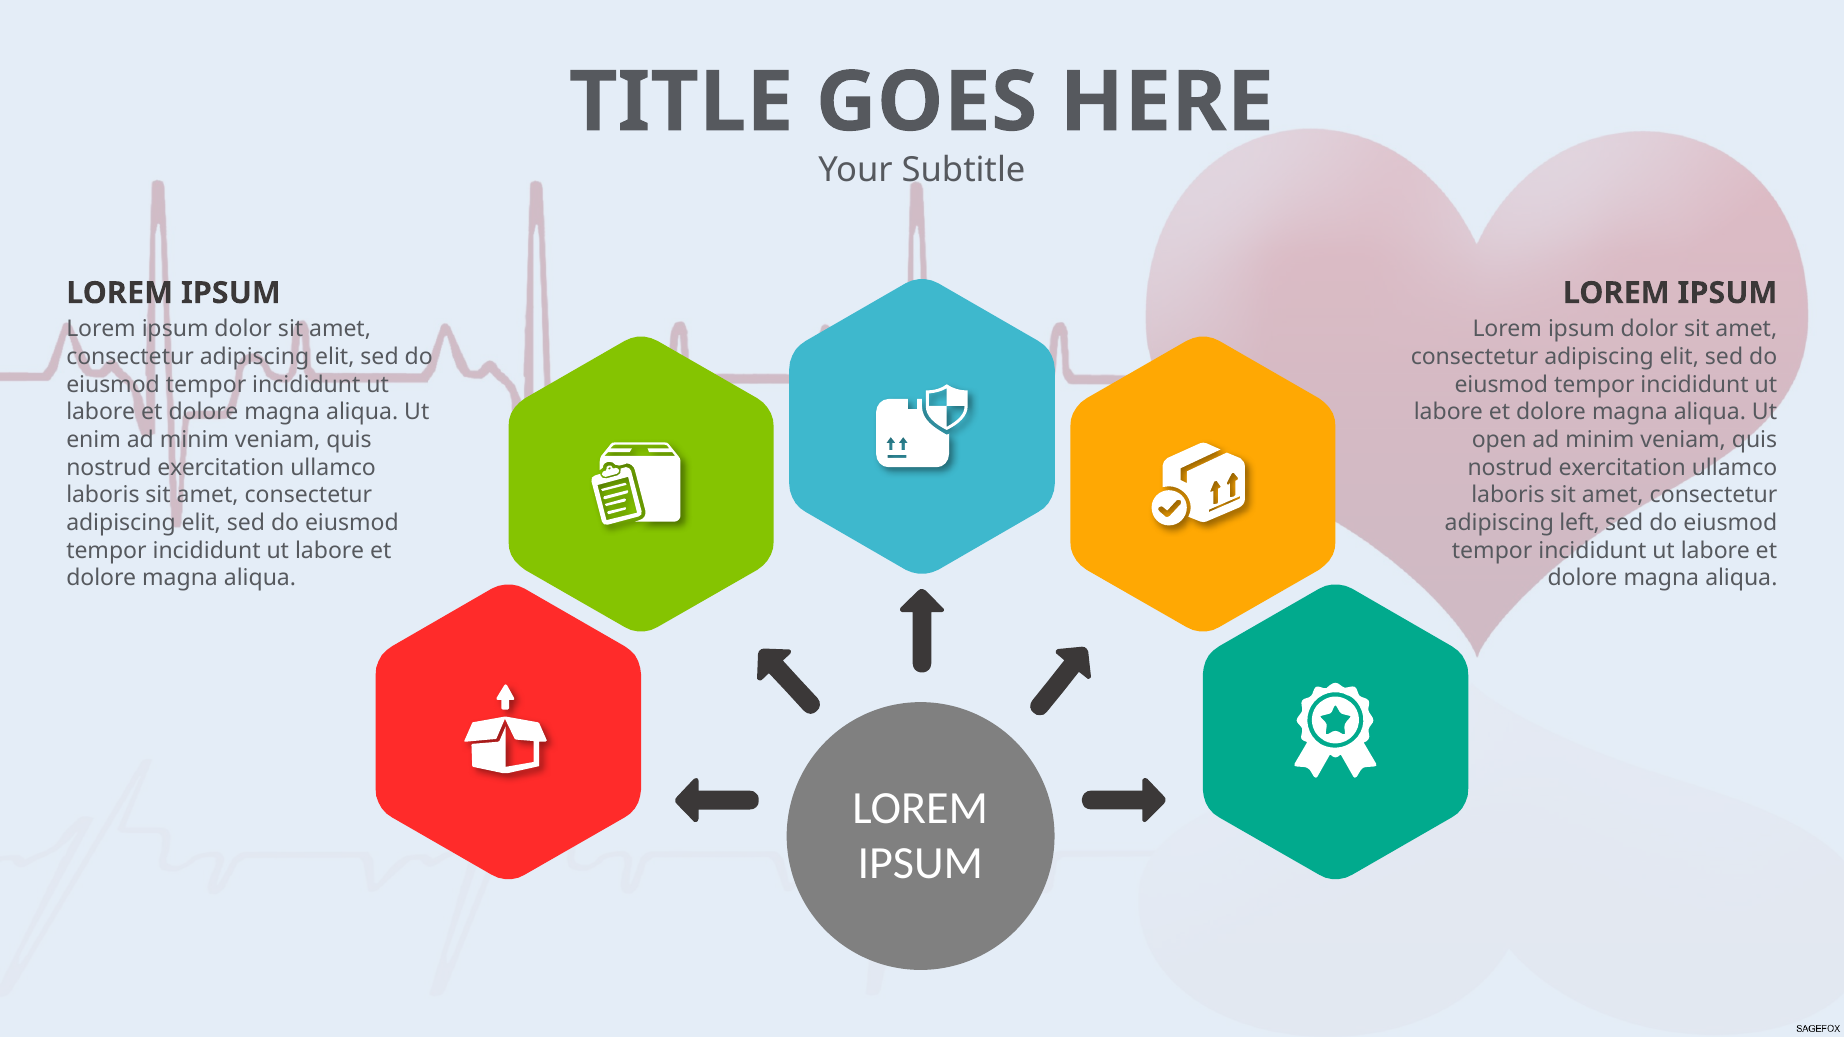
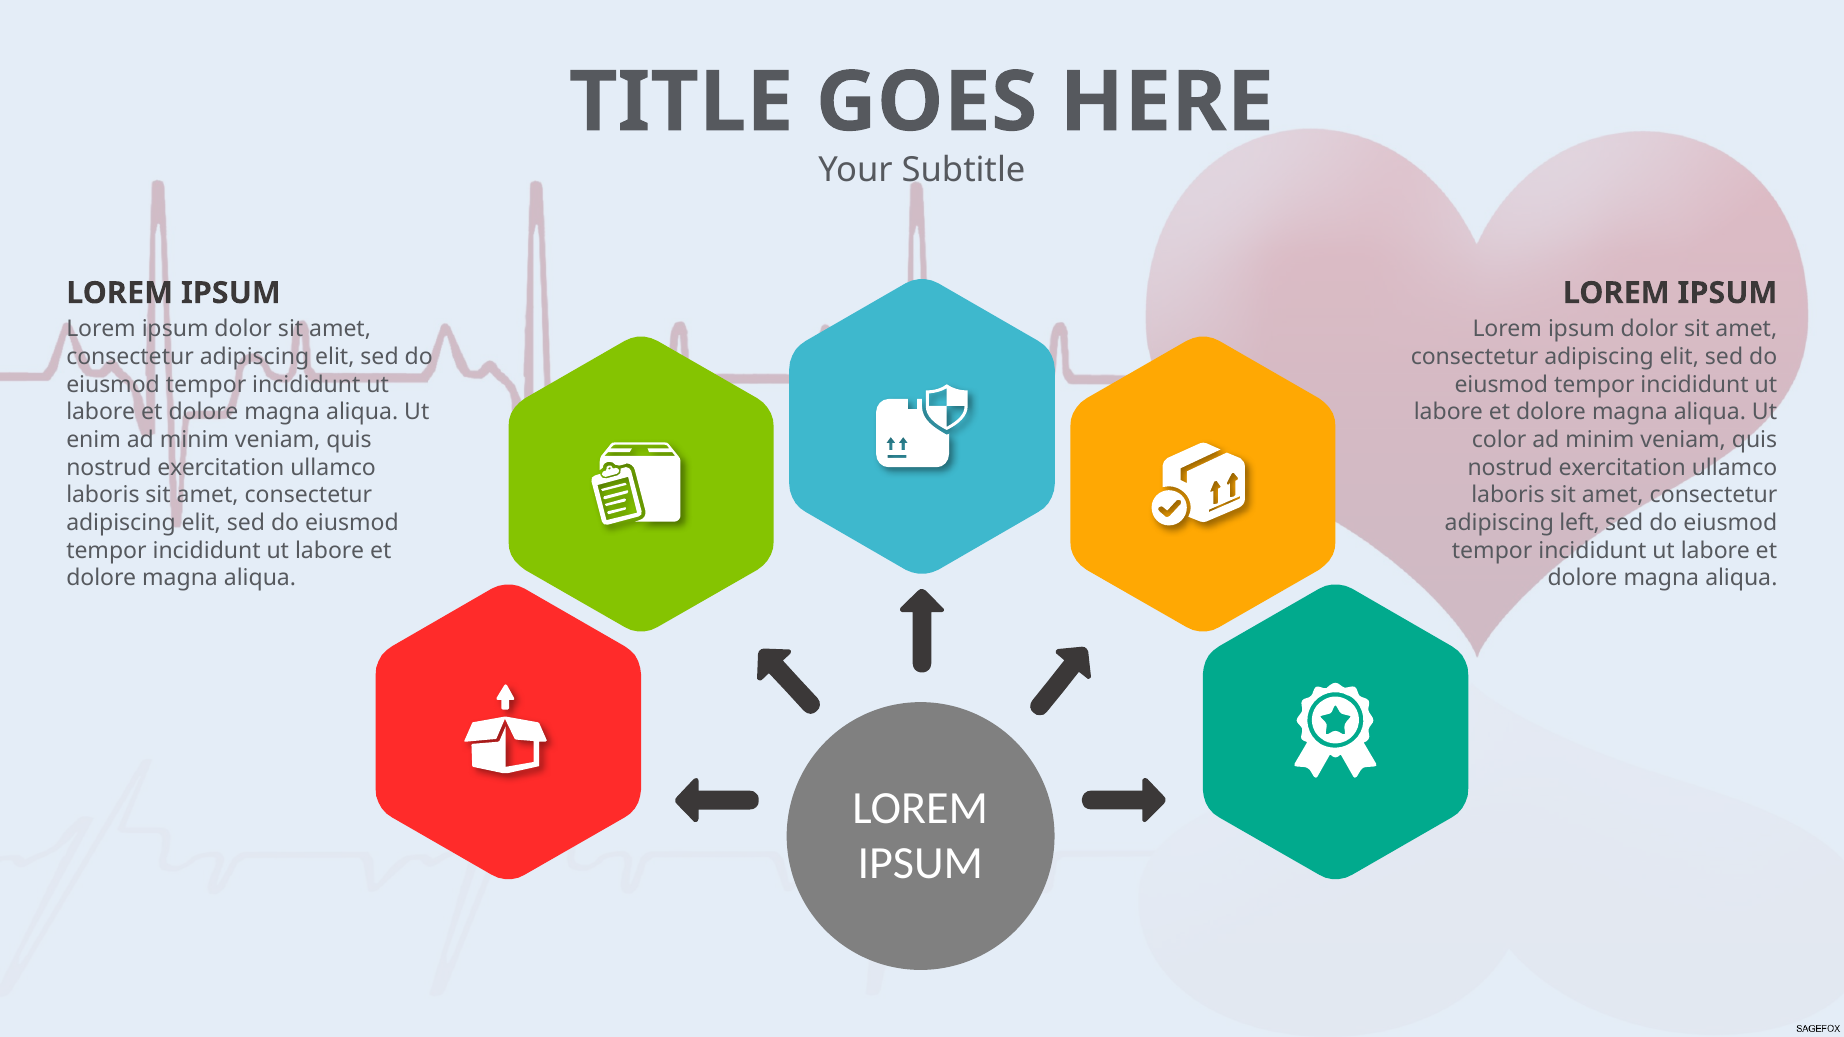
open: open -> color (1499, 440)
